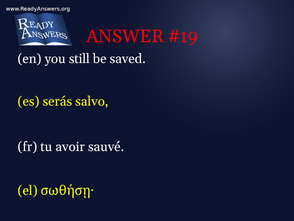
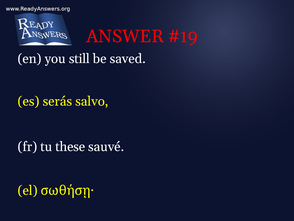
avoir: avoir -> these (70, 146)
